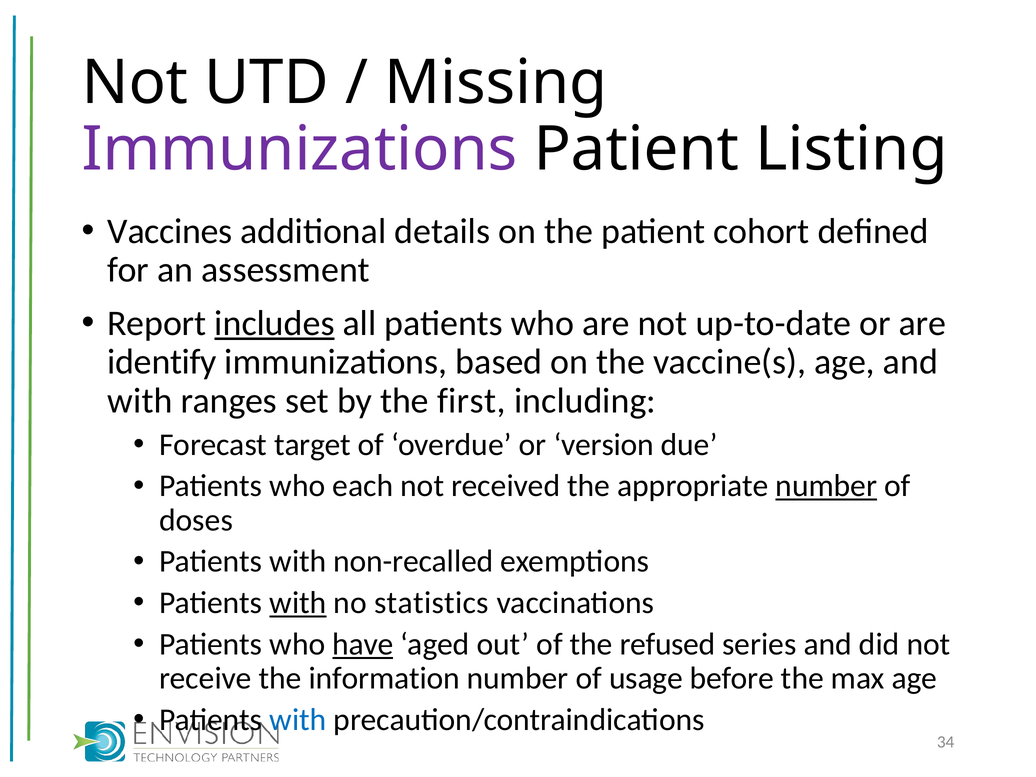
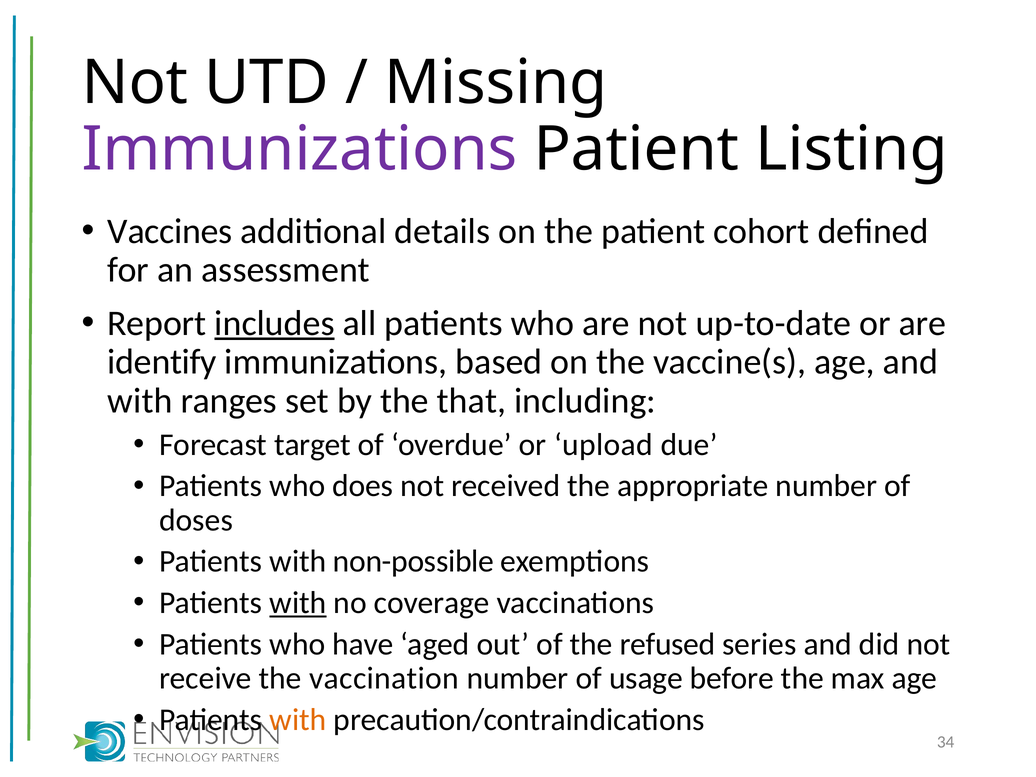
first: first -> that (472, 401)
version: version -> upload (603, 445)
each: each -> does (363, 486)
number underline: present -> none (826, 486)
non-recalled: non-recalled -> non-possible (413, 562)
statistics: statistics -> coverage (432, 603)
have underline: present -> none (363, 644)
information: information -> vaccination (384, 678)
with colour: blue -> orange (298, 720)
